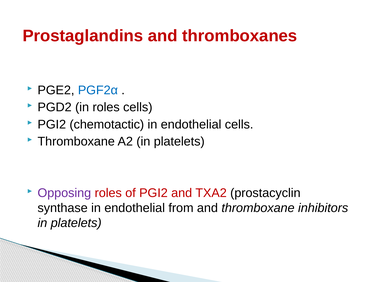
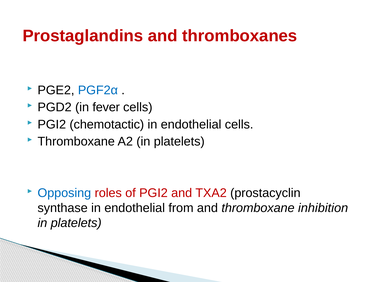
in roles: roles -> fever (106, 107)
Opposing colour: purple -> blue (64, 193)
inhibitors: inhibitors -> inhibition (323, 208)
